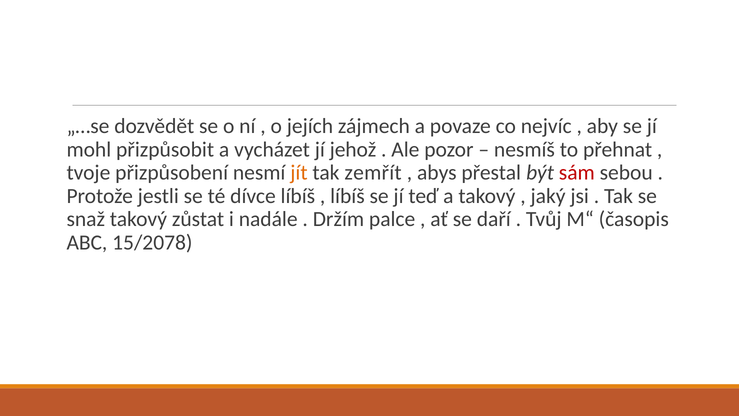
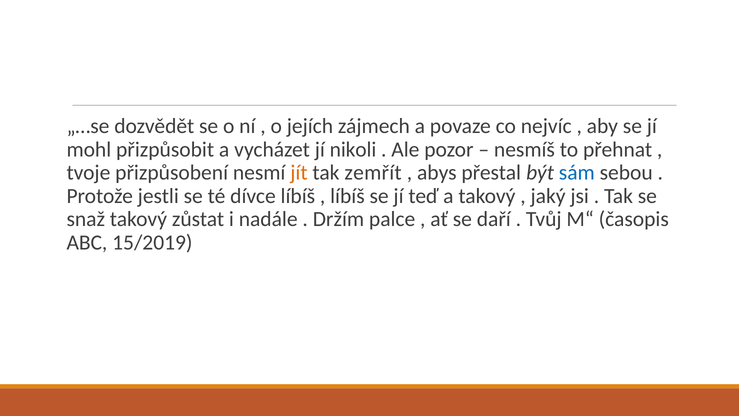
jehož: jehož -> nikoli (353, 149)
sám colour: red -> blue (577, 173)
15/2078: 15/2078 -> 15/2019 (152, 242)
